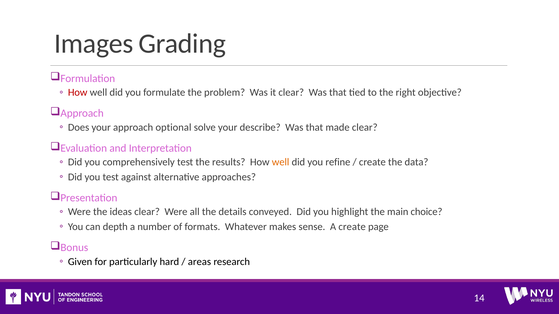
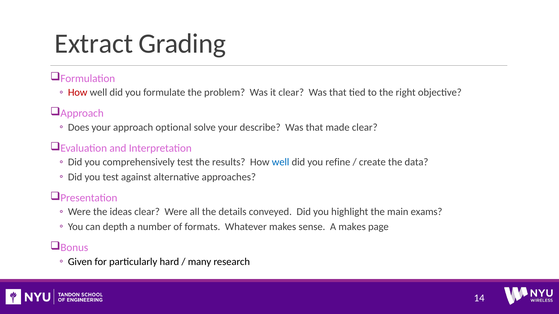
Images: Images -> Extract (94, 44)
well colour: orange -> blue (281, 162)
choice: choice -> exams (427, 212)
A create: create -> makes (352, 227)
areas: areas -> many (200, 262)
